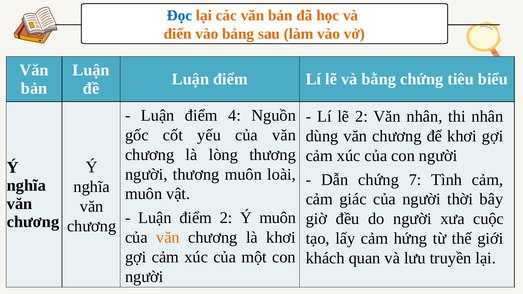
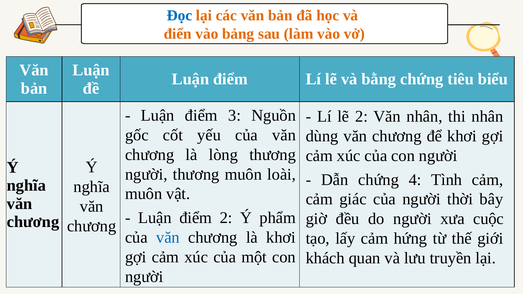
4: 4 -> 3 (235, 116)
7: 7 -> 4 (415, 180)
Ý muôn: muôn -> phẩm (278, 218)
văn colour: orange -> blue (168, 238)
